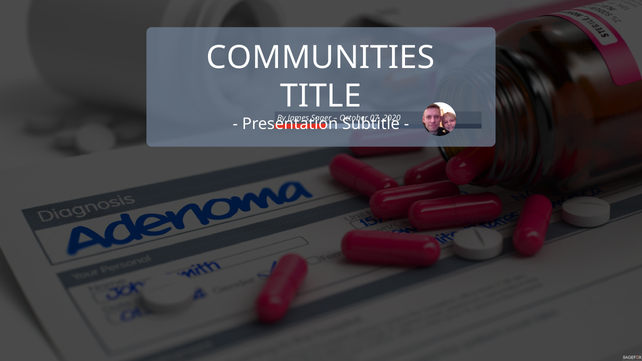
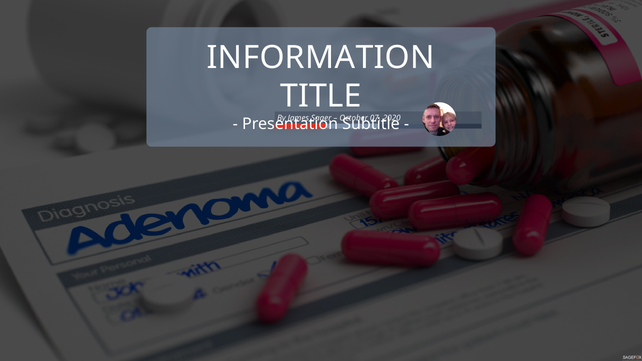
COMMUNITIES: COMMUNITIES -> INFORMATION (321, 58)
